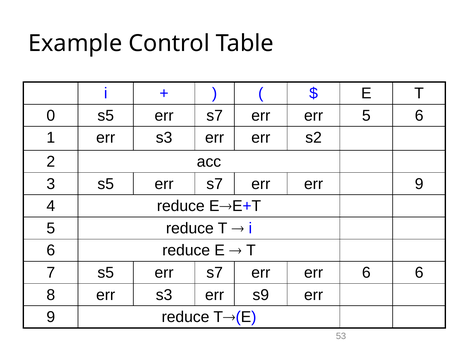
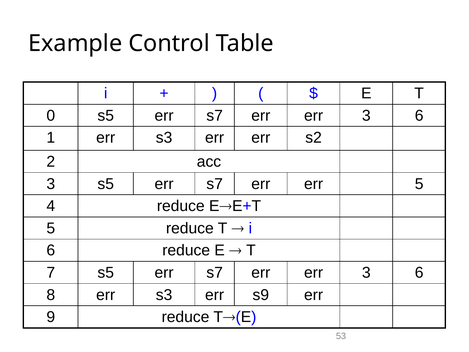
5: 5 -> 3 (366, 116)
err err 9: 9 -> 5 (419, 184)
6: 6 -> 3 (366, 273)
